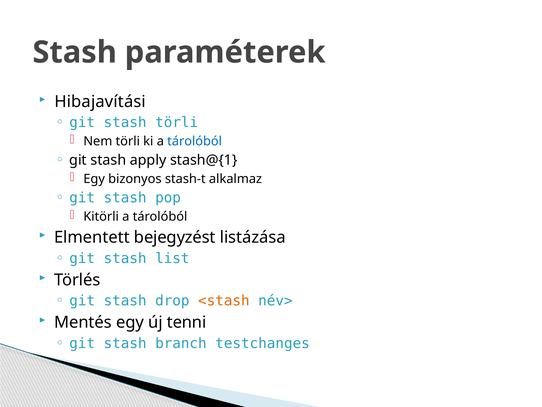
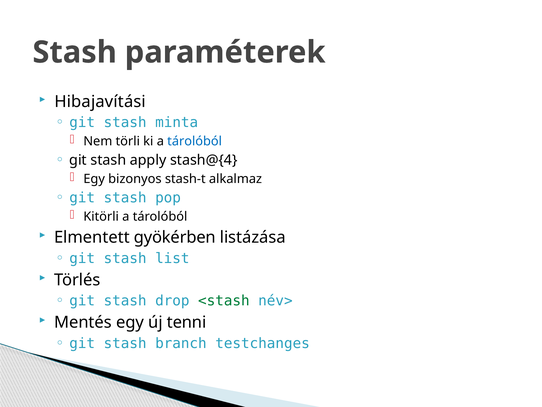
stash törli: törli -> minta (177, 122)
stash@{1: stash@{1 -> stash@{4 (204, 160)
bejegyzést: bejegyzést -> gyökérben (175, 237)
<stash colour: orange -> green (224, 300)
